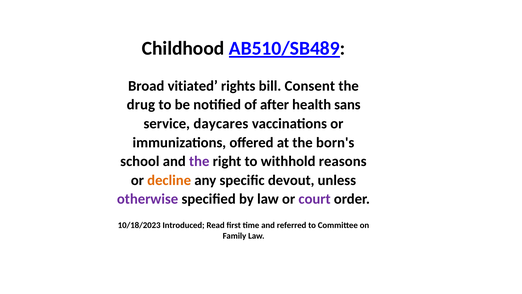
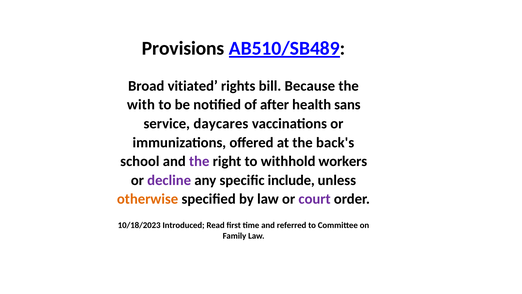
Childhood: Childhood -> Provisions (183, 48)
Consent: Consent -> Because (310, 86)
drug: drug -> with (141, 105)
born's: born's -> back's (335, 142)
reasons: reasons -> workers (343, 161)
decline colour: orange -> purple (169, 180)
devout: devout -> include (291, 180)
otherwise colour: purple -> orange (148, 199)
